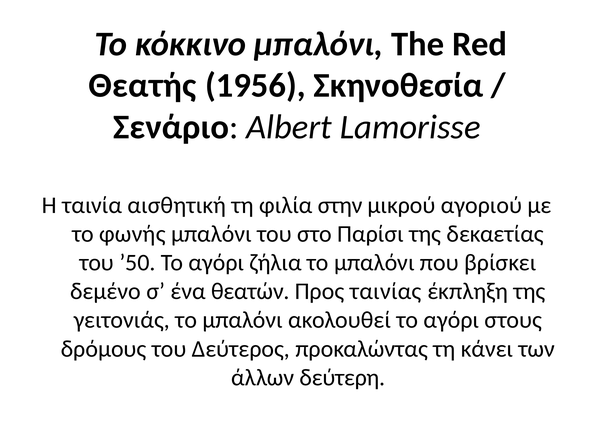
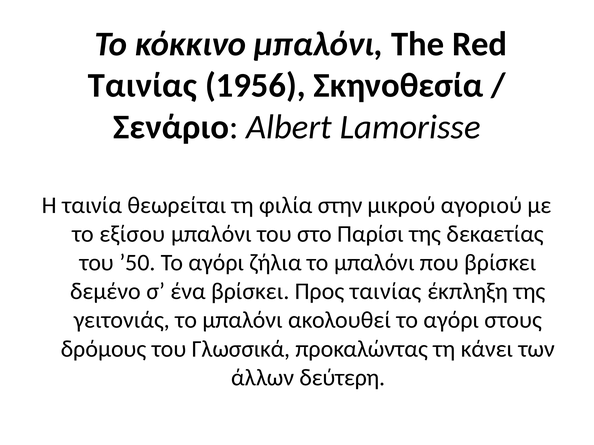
Θεατής: Θεατής -> Ταινίας (142, 86)
αισθητική: αισθητική -> θεωρείται (177, 206)
φωνής: φωνής -> εξίσου (132, 234)
ένα θεατών: θεατών -> βρίσκει (250, 292)
Δεύτερος: Δεύτερος -> Γλωσσικά (241, 349)
